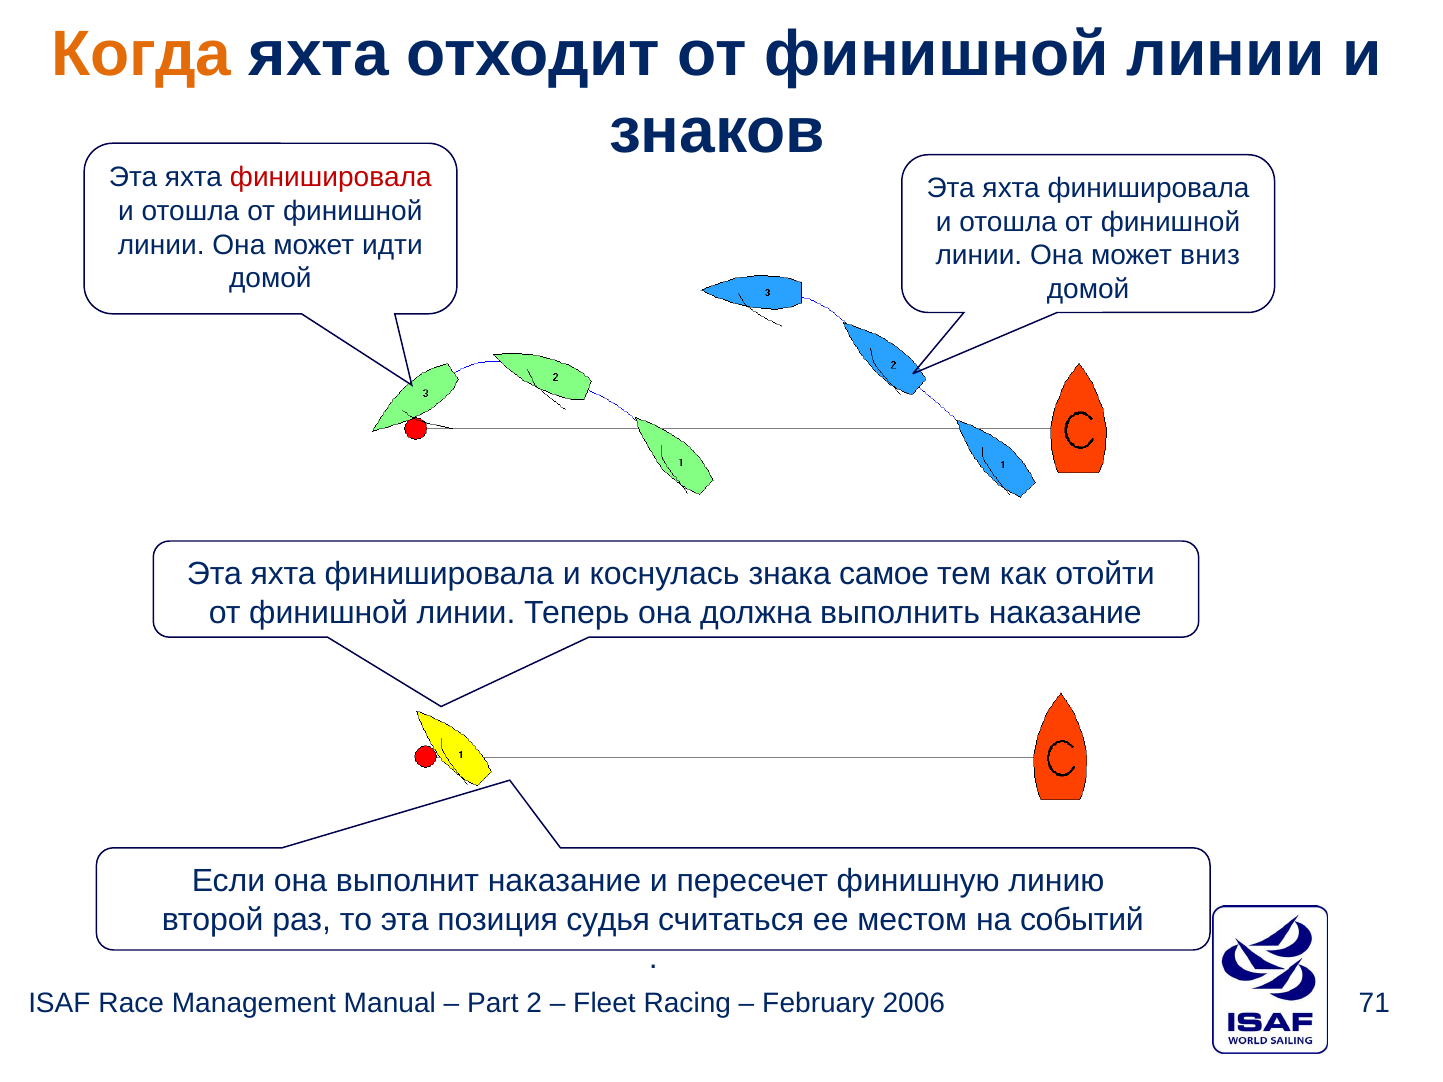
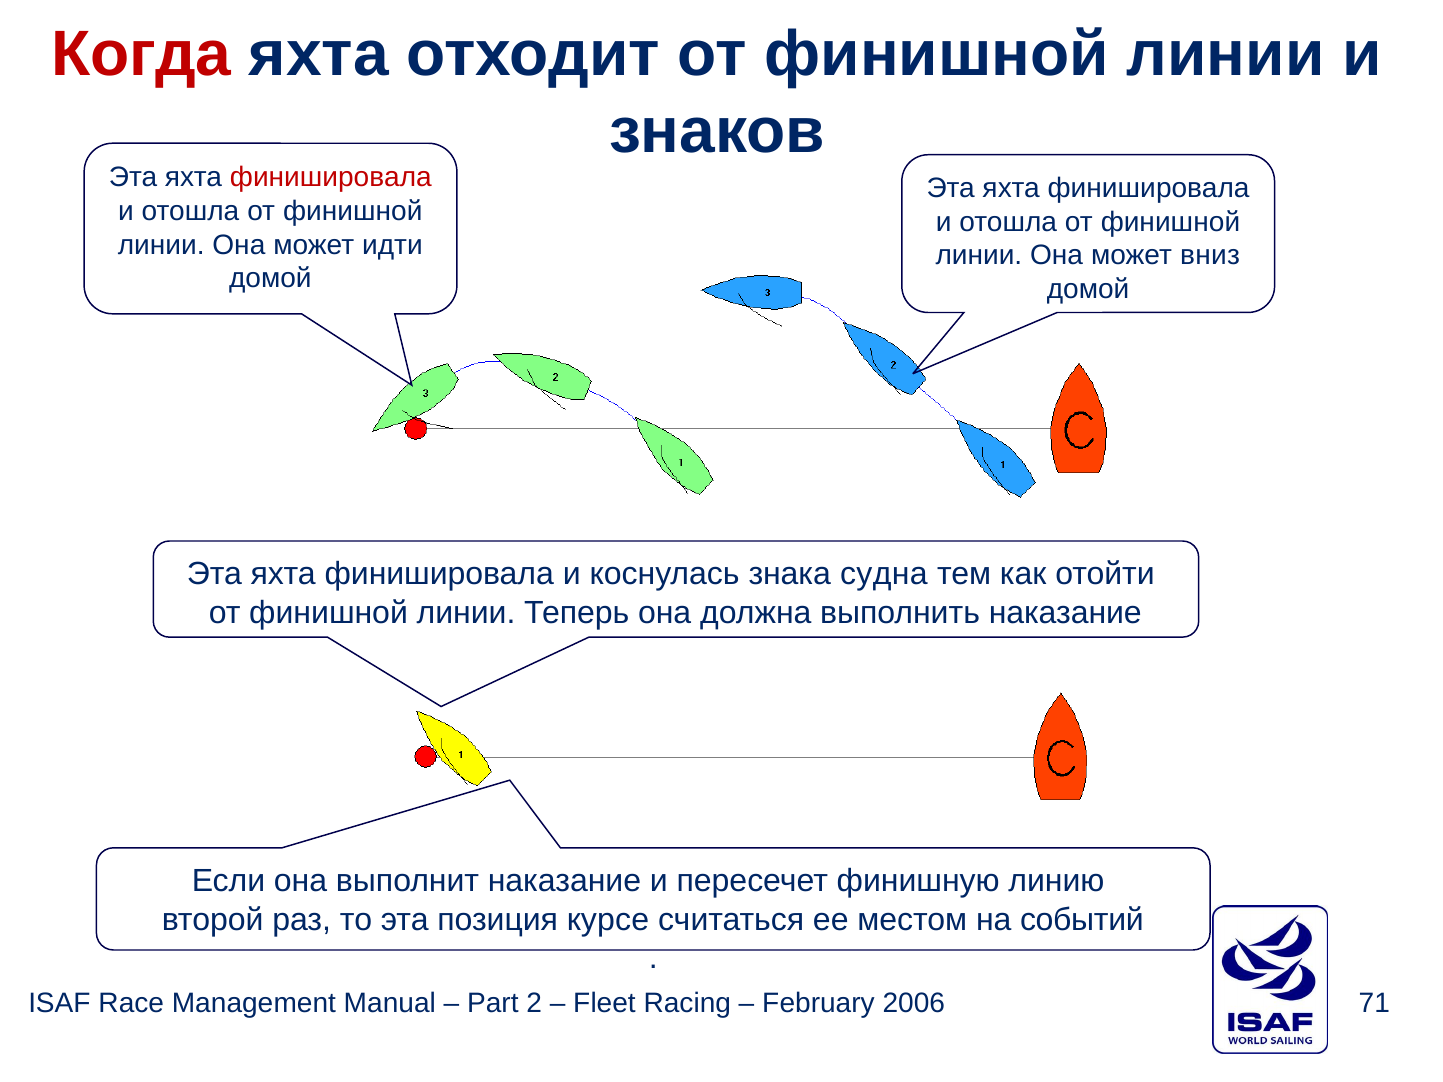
Когда colour: orange -> red (141, 54)
самое: самое -> судна (884, 574)
судья: судья -> курсе (608, 920)
